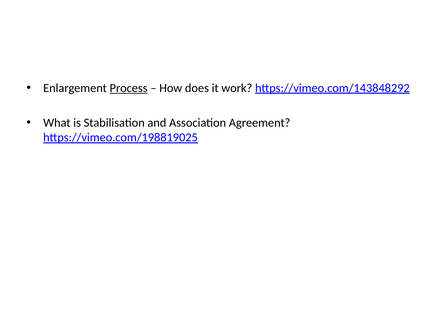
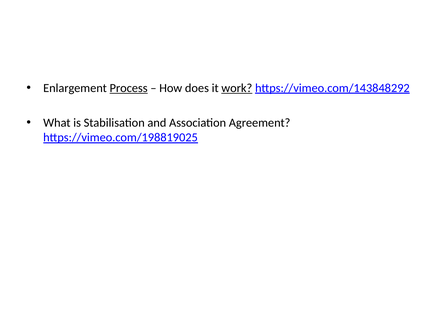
work underline: none -> present (237, 88)
